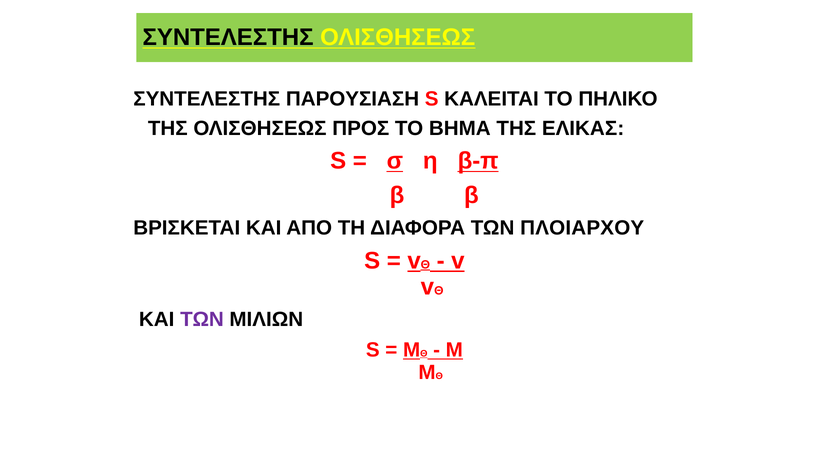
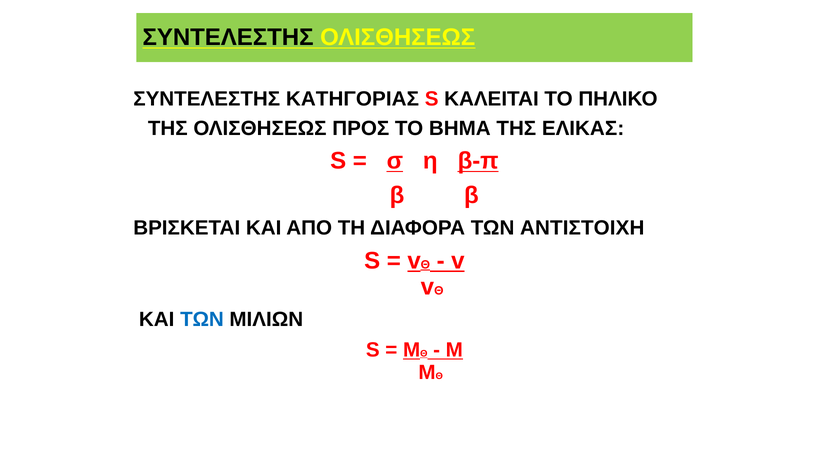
ΠΑΡΟΥΣΙΑΣΗ: ΠΑΡΟΥΣΙΑΣΗ -> ΚΑΤΗΓΟΡΙΑΣ (352, 99)
ΠΛΟΙΑΡΧΟΥ: ΠΛΟΙΑΡΧΟΥ -> ΑΝΤΙΣΤΟΙΧΗ (582, 228)
ΤΩΝ colour: purple -> blue (202, 320)
